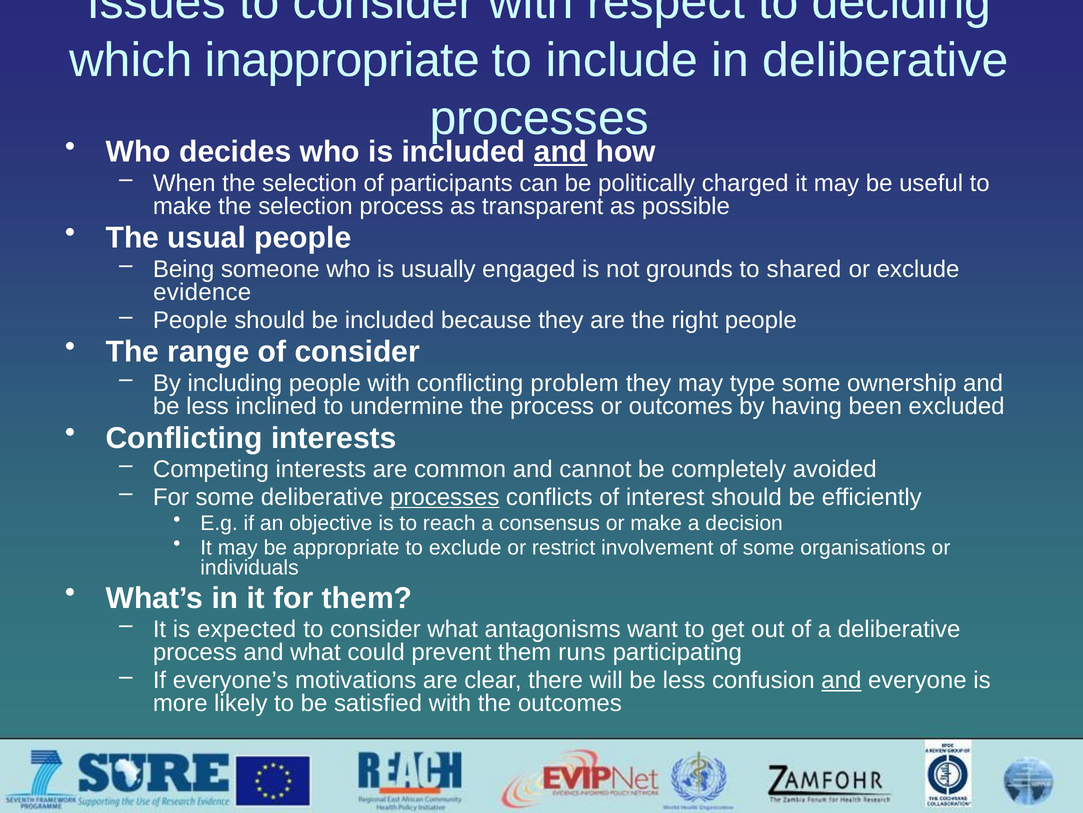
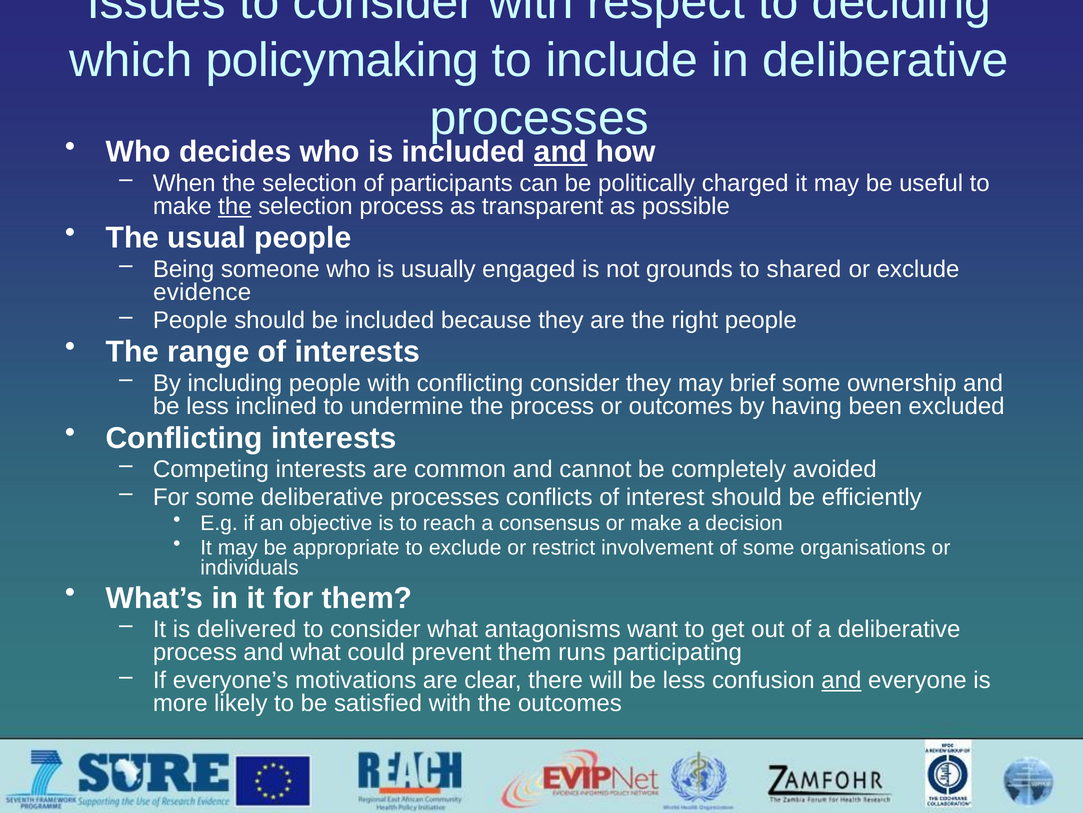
inappropriate: inappropriate -> policymaking (342, 60)
the underline: none -> present (235, 206)
of consider: consider -> interests (357, 352)
conflicting problem: problem -> consider (575, 383)
type: type -> brief (753, 383)
processes underline: present -> none (445, 497)
expected: expected -> delivered (247, 629)
